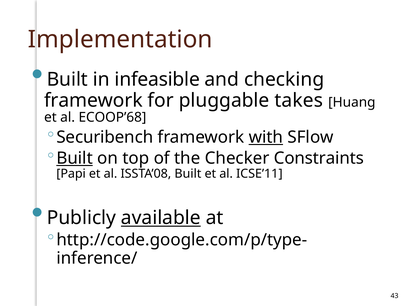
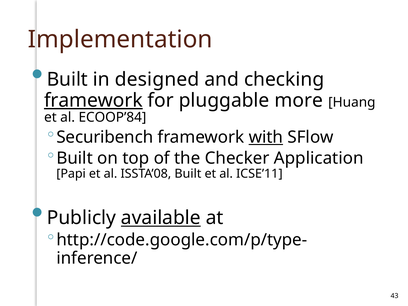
infeasible: infeasible -> designed (157, 80)
framework underline: none -> present (93, 100)
takes: takes -> more (299, 100)
ECOOP’68: ECOOP’68 -> ECOOP’84 (112, 117)
Built underline: present -> none (75, 158)
Constraints: Constraints -> Application (319, 158)
